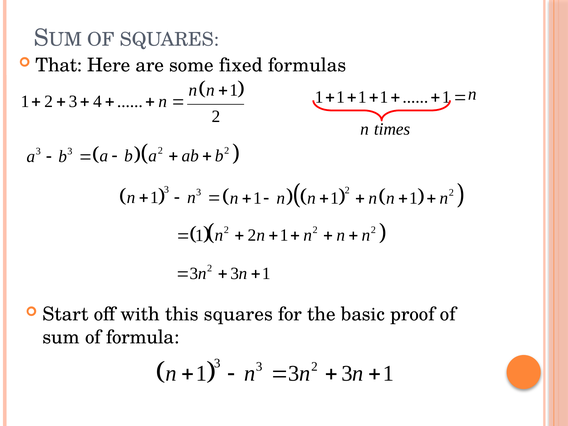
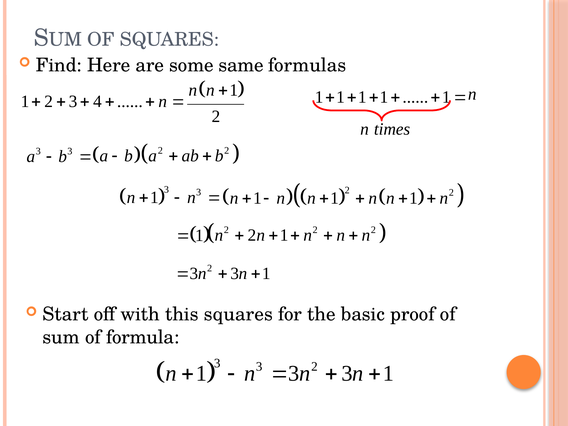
That: That -> Find (59, 65)
fixed: fixed -> same (241, 65)
